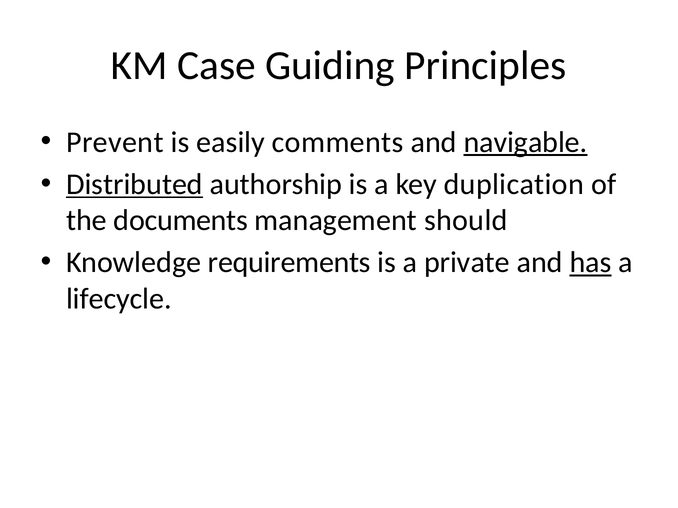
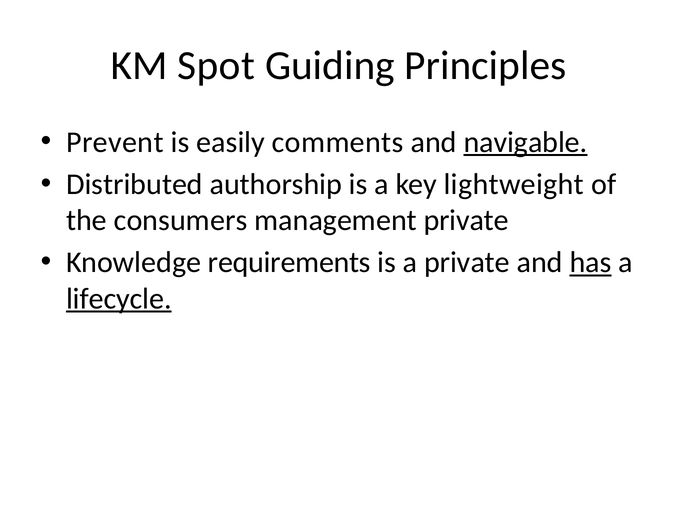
Case: Case -> Spot (216, 66)
Distributed underline: present -> none (134, 184)
duplication: duplication -> lightweight (514, 184)
documents: documents -> consumers (181, 221)
management should: should -> private (466, 221)
lifecycle underline: none -> present (119, 299)
